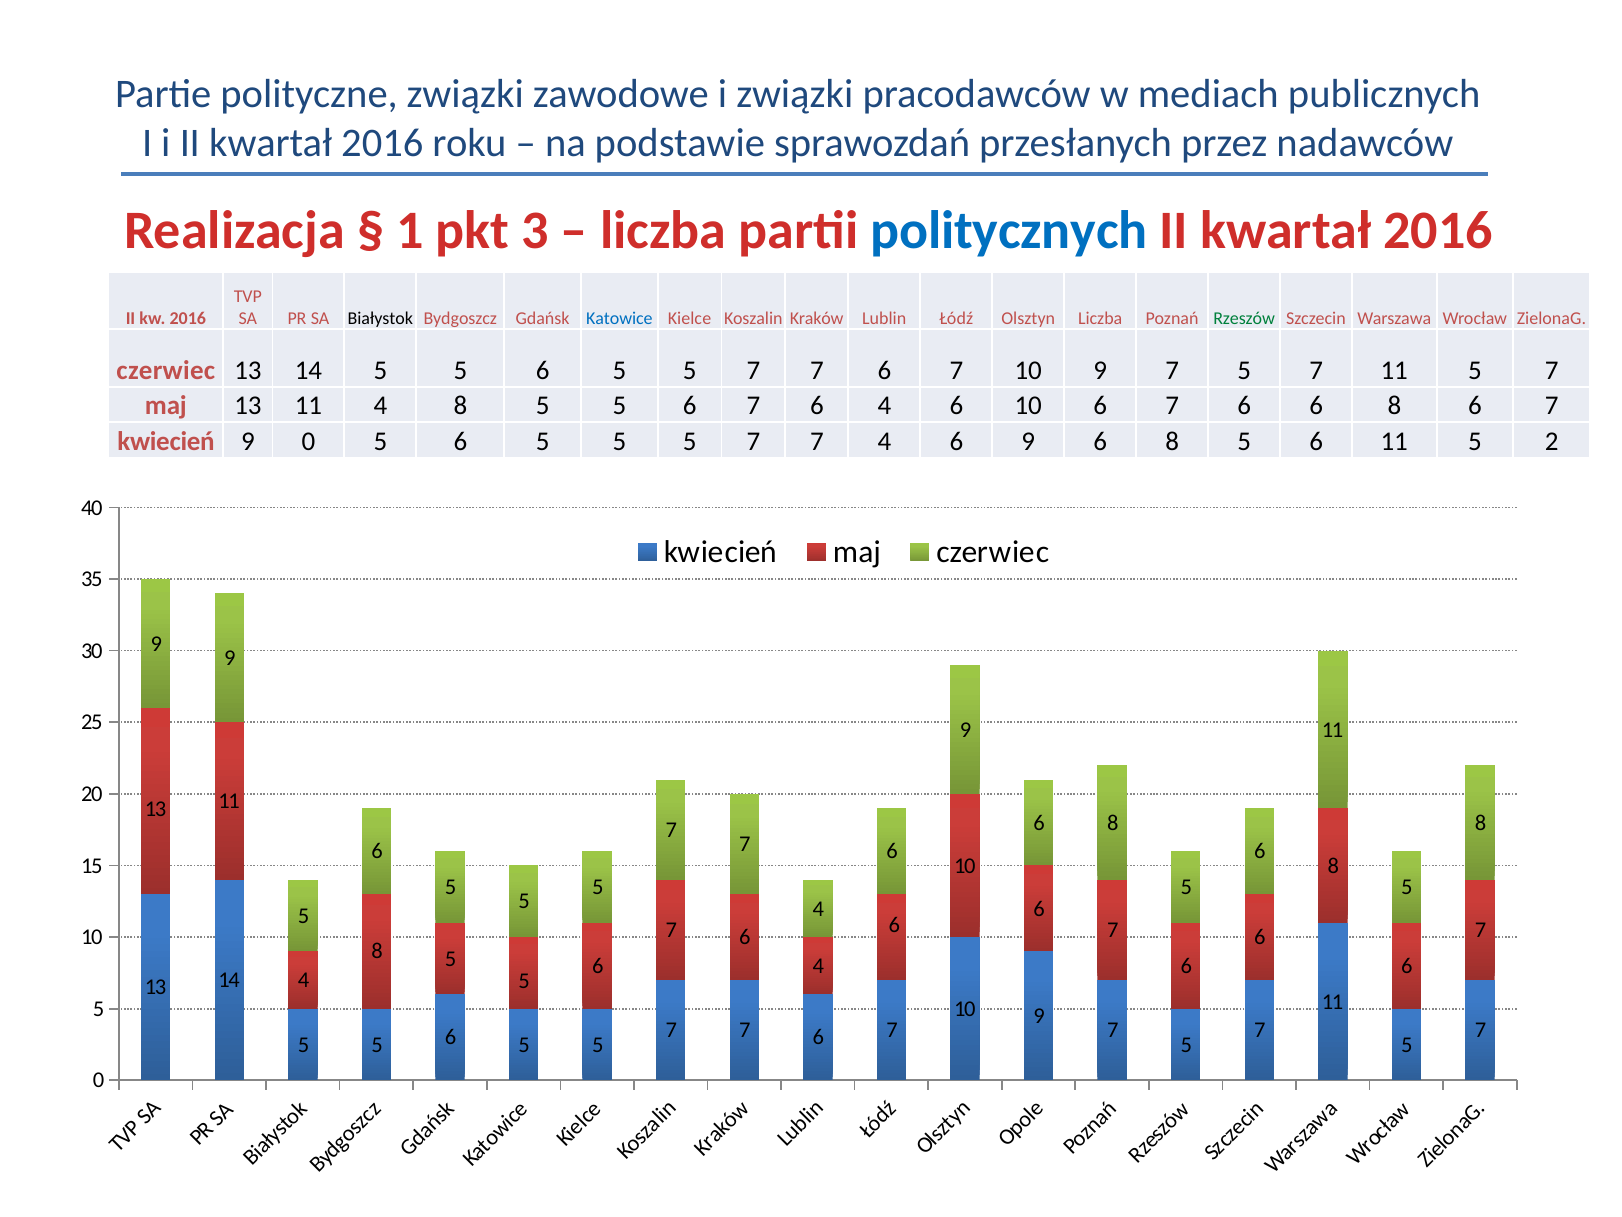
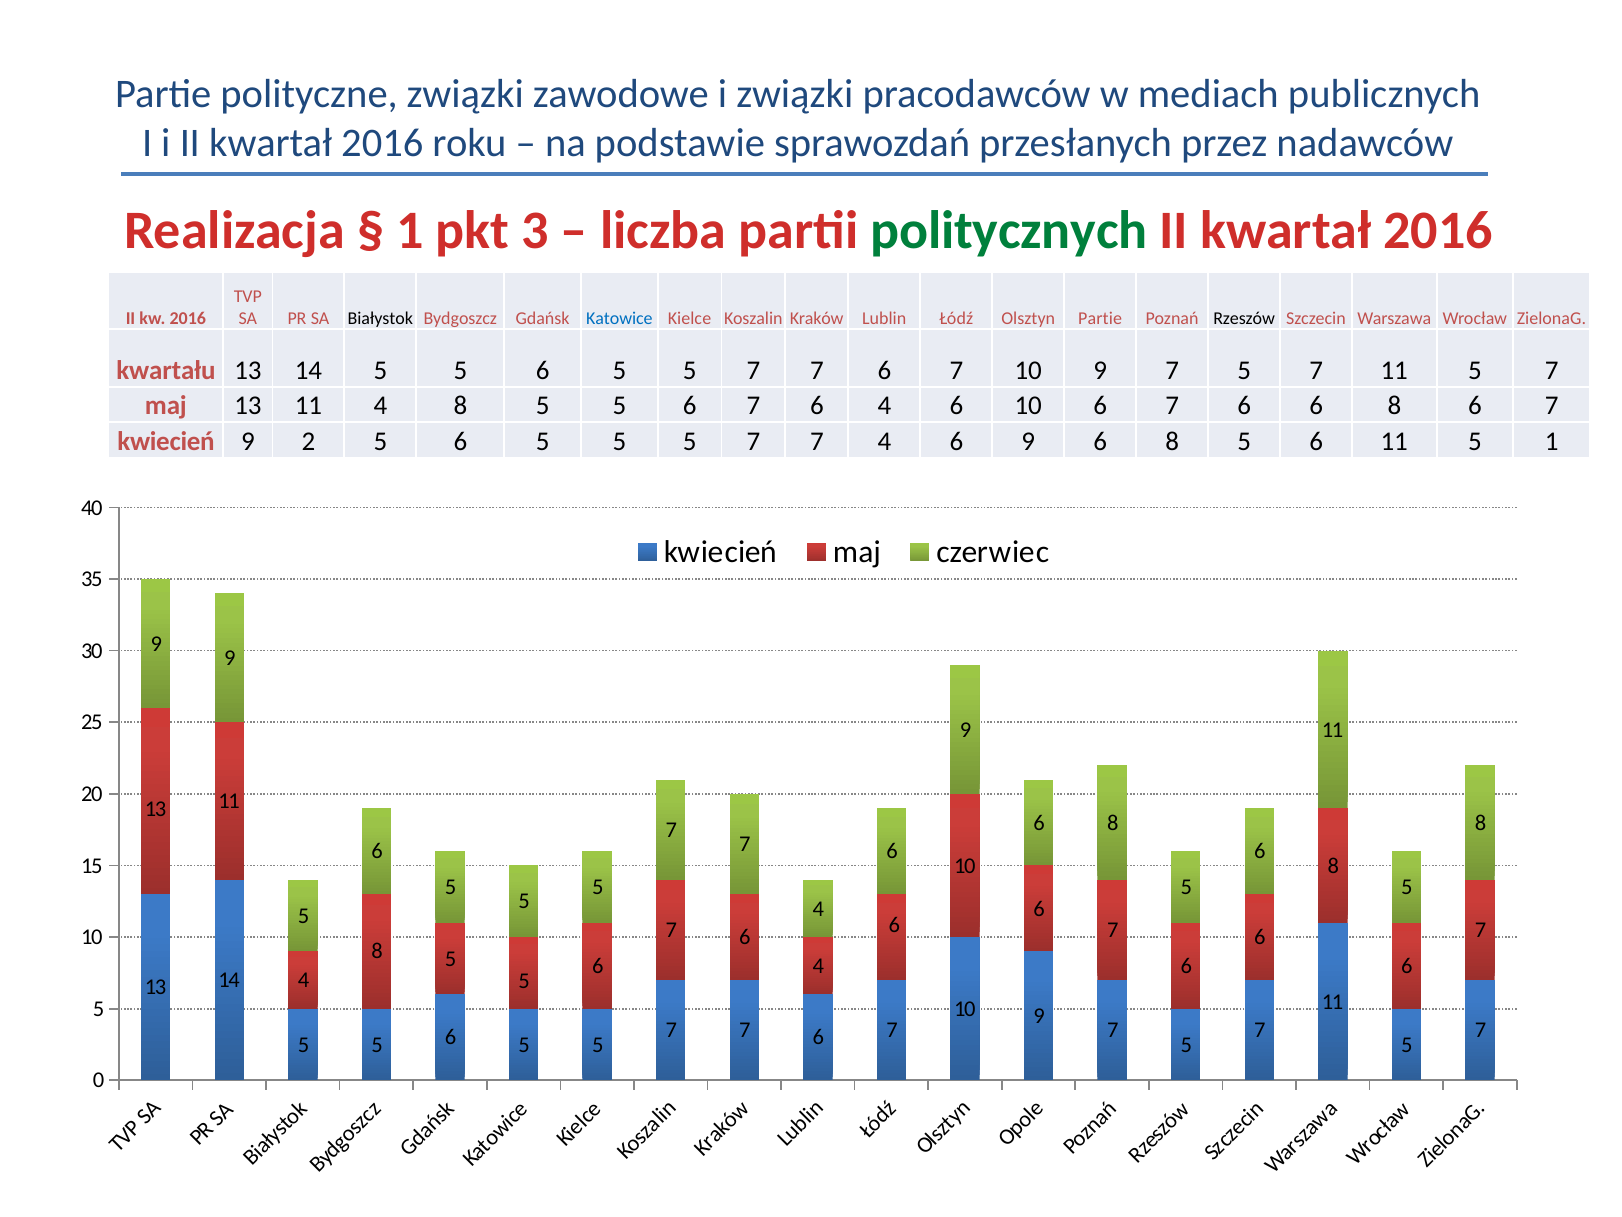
politycznych colour: blue -> green (1009, 231)
Olsztyn Liczba: Liczba -> Partie (1100, 319)
Rzeszów colour: green -> black (1244, 319)
czerwiec: czerwiec -> kwartału (166, 370)
9 0: 0 -> 2 (309, 441)
5 2: 2 -> 1 (1552, 441)
